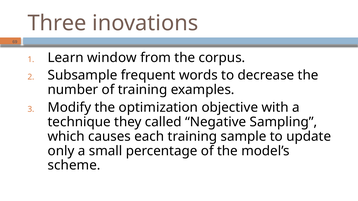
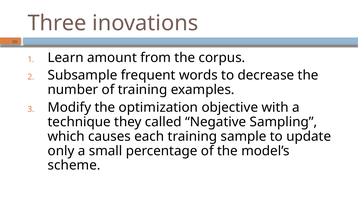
window: window -> amount (112, 58)
